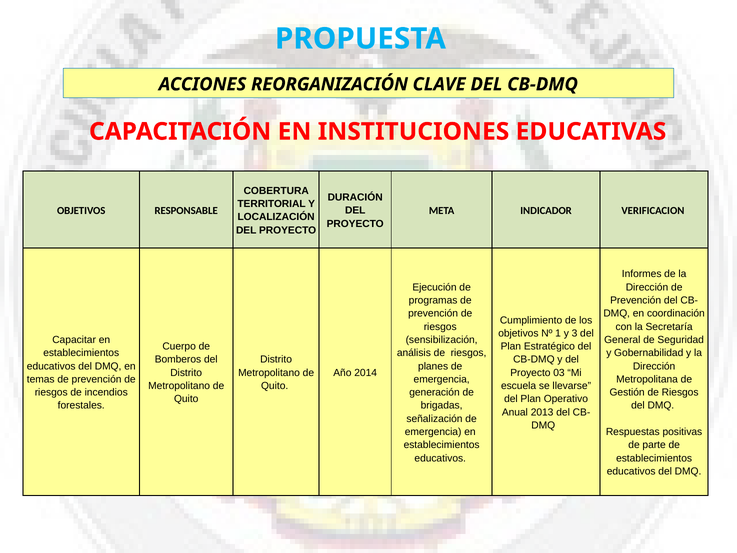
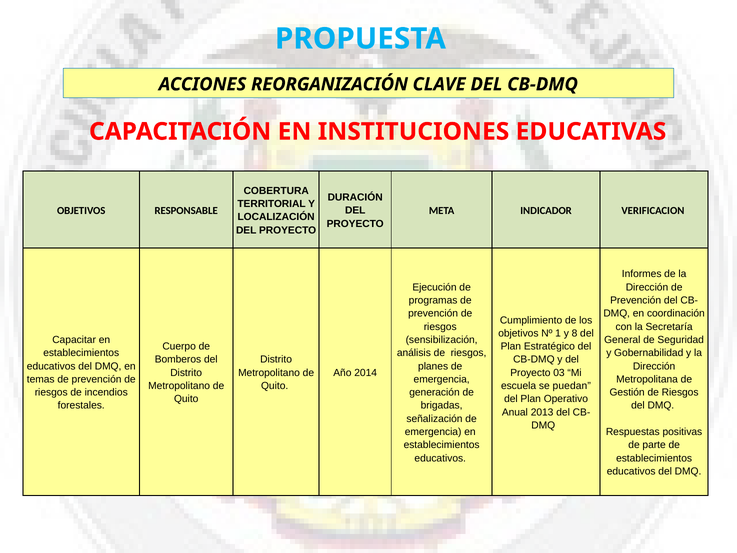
3: 3 -> 8 (574, 333)
llevarse: llevarse -> puedan (572, 386)
